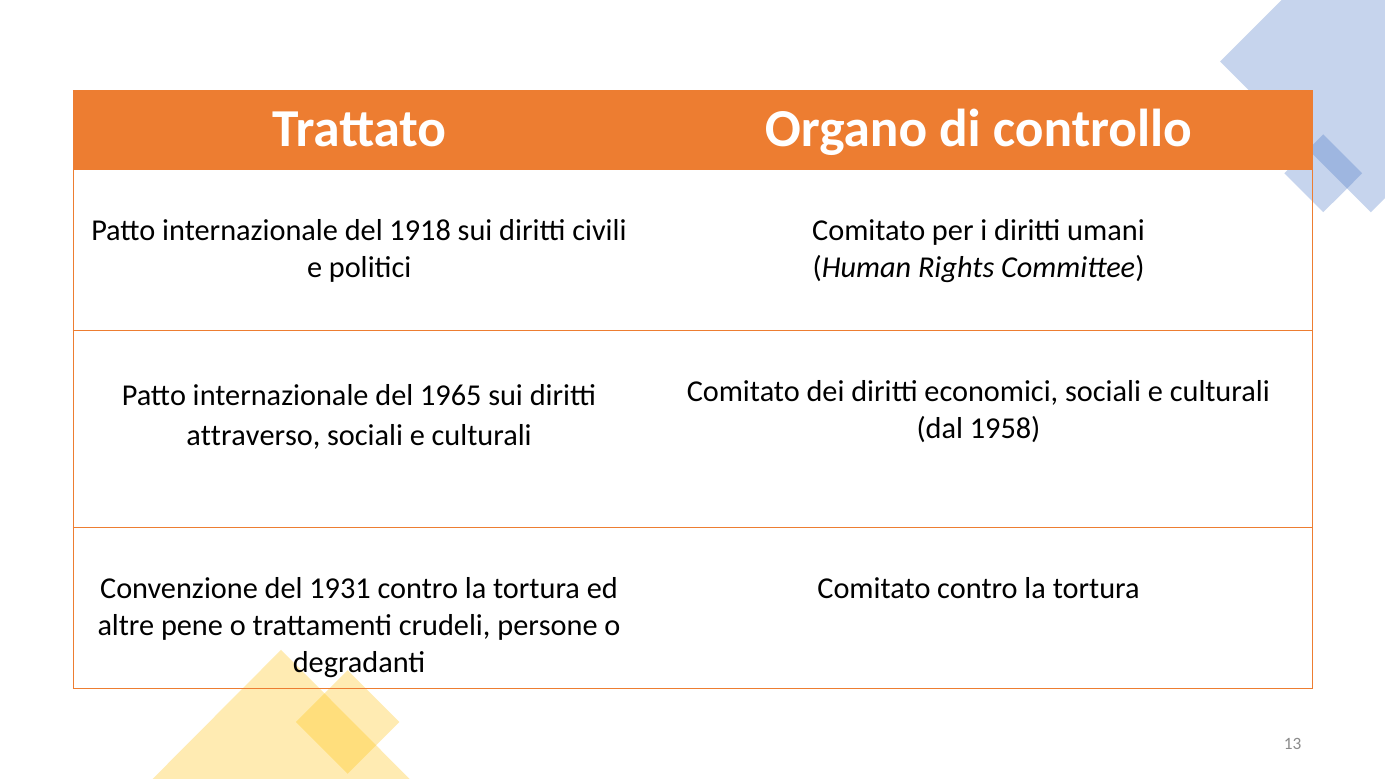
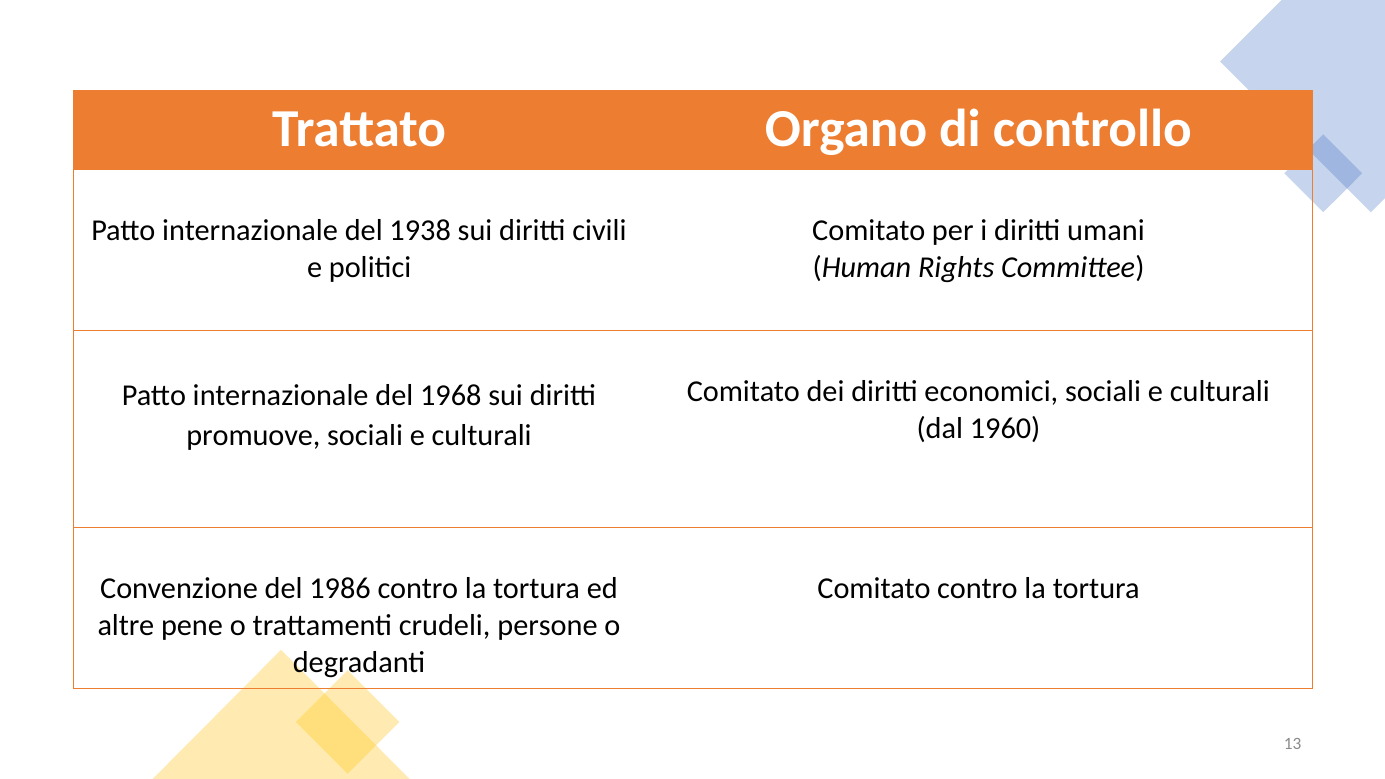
1918: 1918 -> 1938 (420, 231)
1965: 1965 -> 1968 (451, 395)
1958: 1958 -> 1960 (1005, 429)
attraverso: attraverso -> promuove (253, 436)
1931: 1931 -> 1986 (340, 589)
